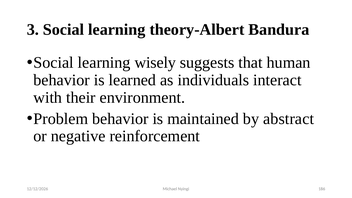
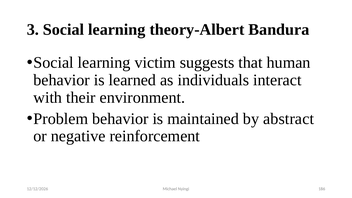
wisely: wisely -> victim (155, 63)
